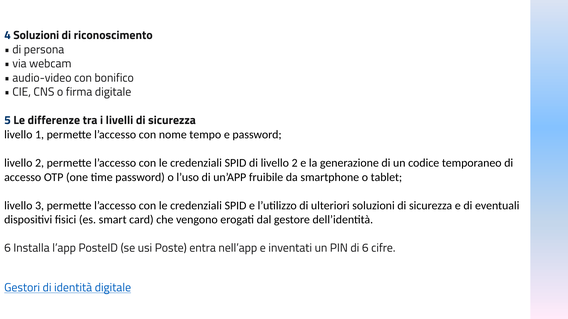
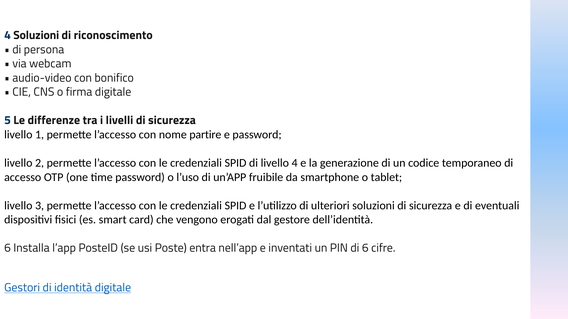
tempo: tempo -> partire (205, 135)
di livello 2: 2 -> 4 (295, 163)
